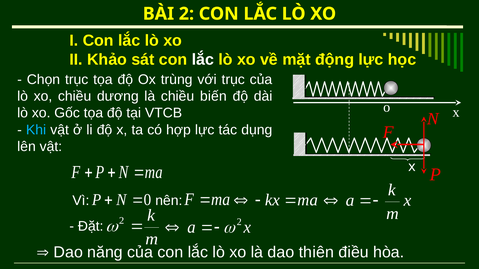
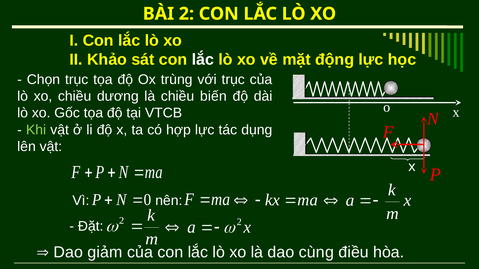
Khi colour: light blue -> light green (36, 130)
năng: năng -> giảm (105, 253)
thiên: thiên -> cùng (316, 253)
